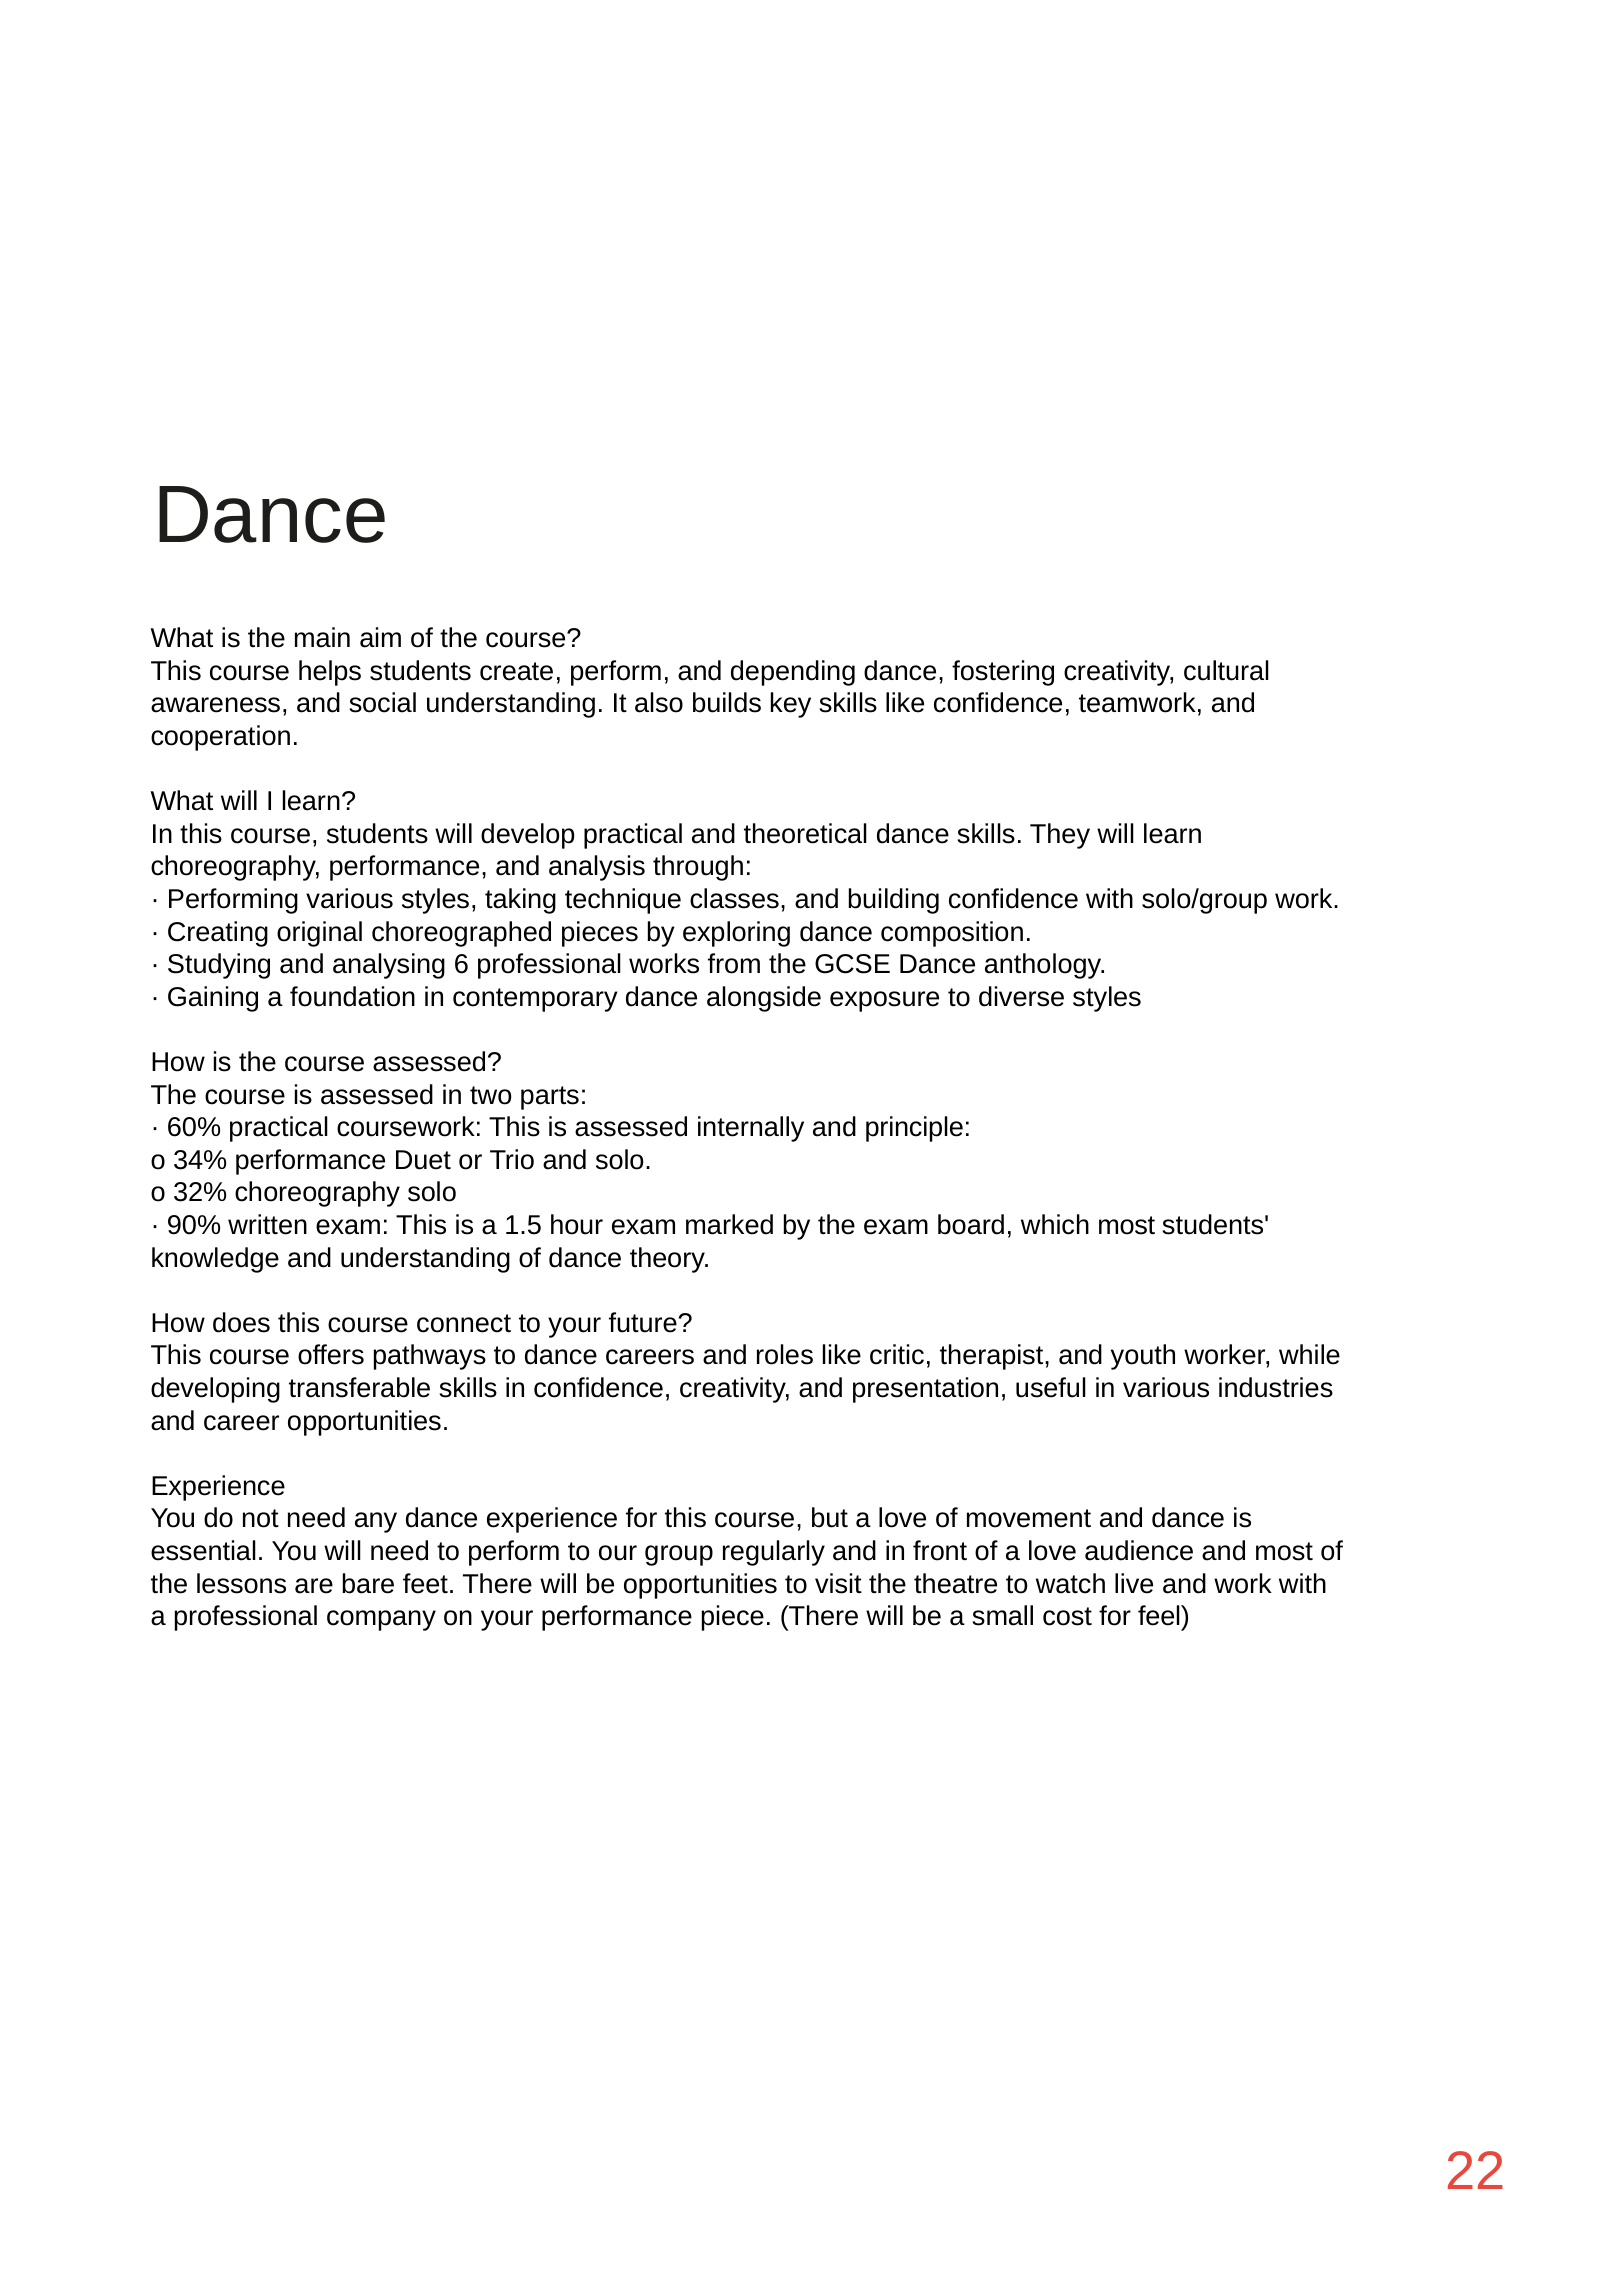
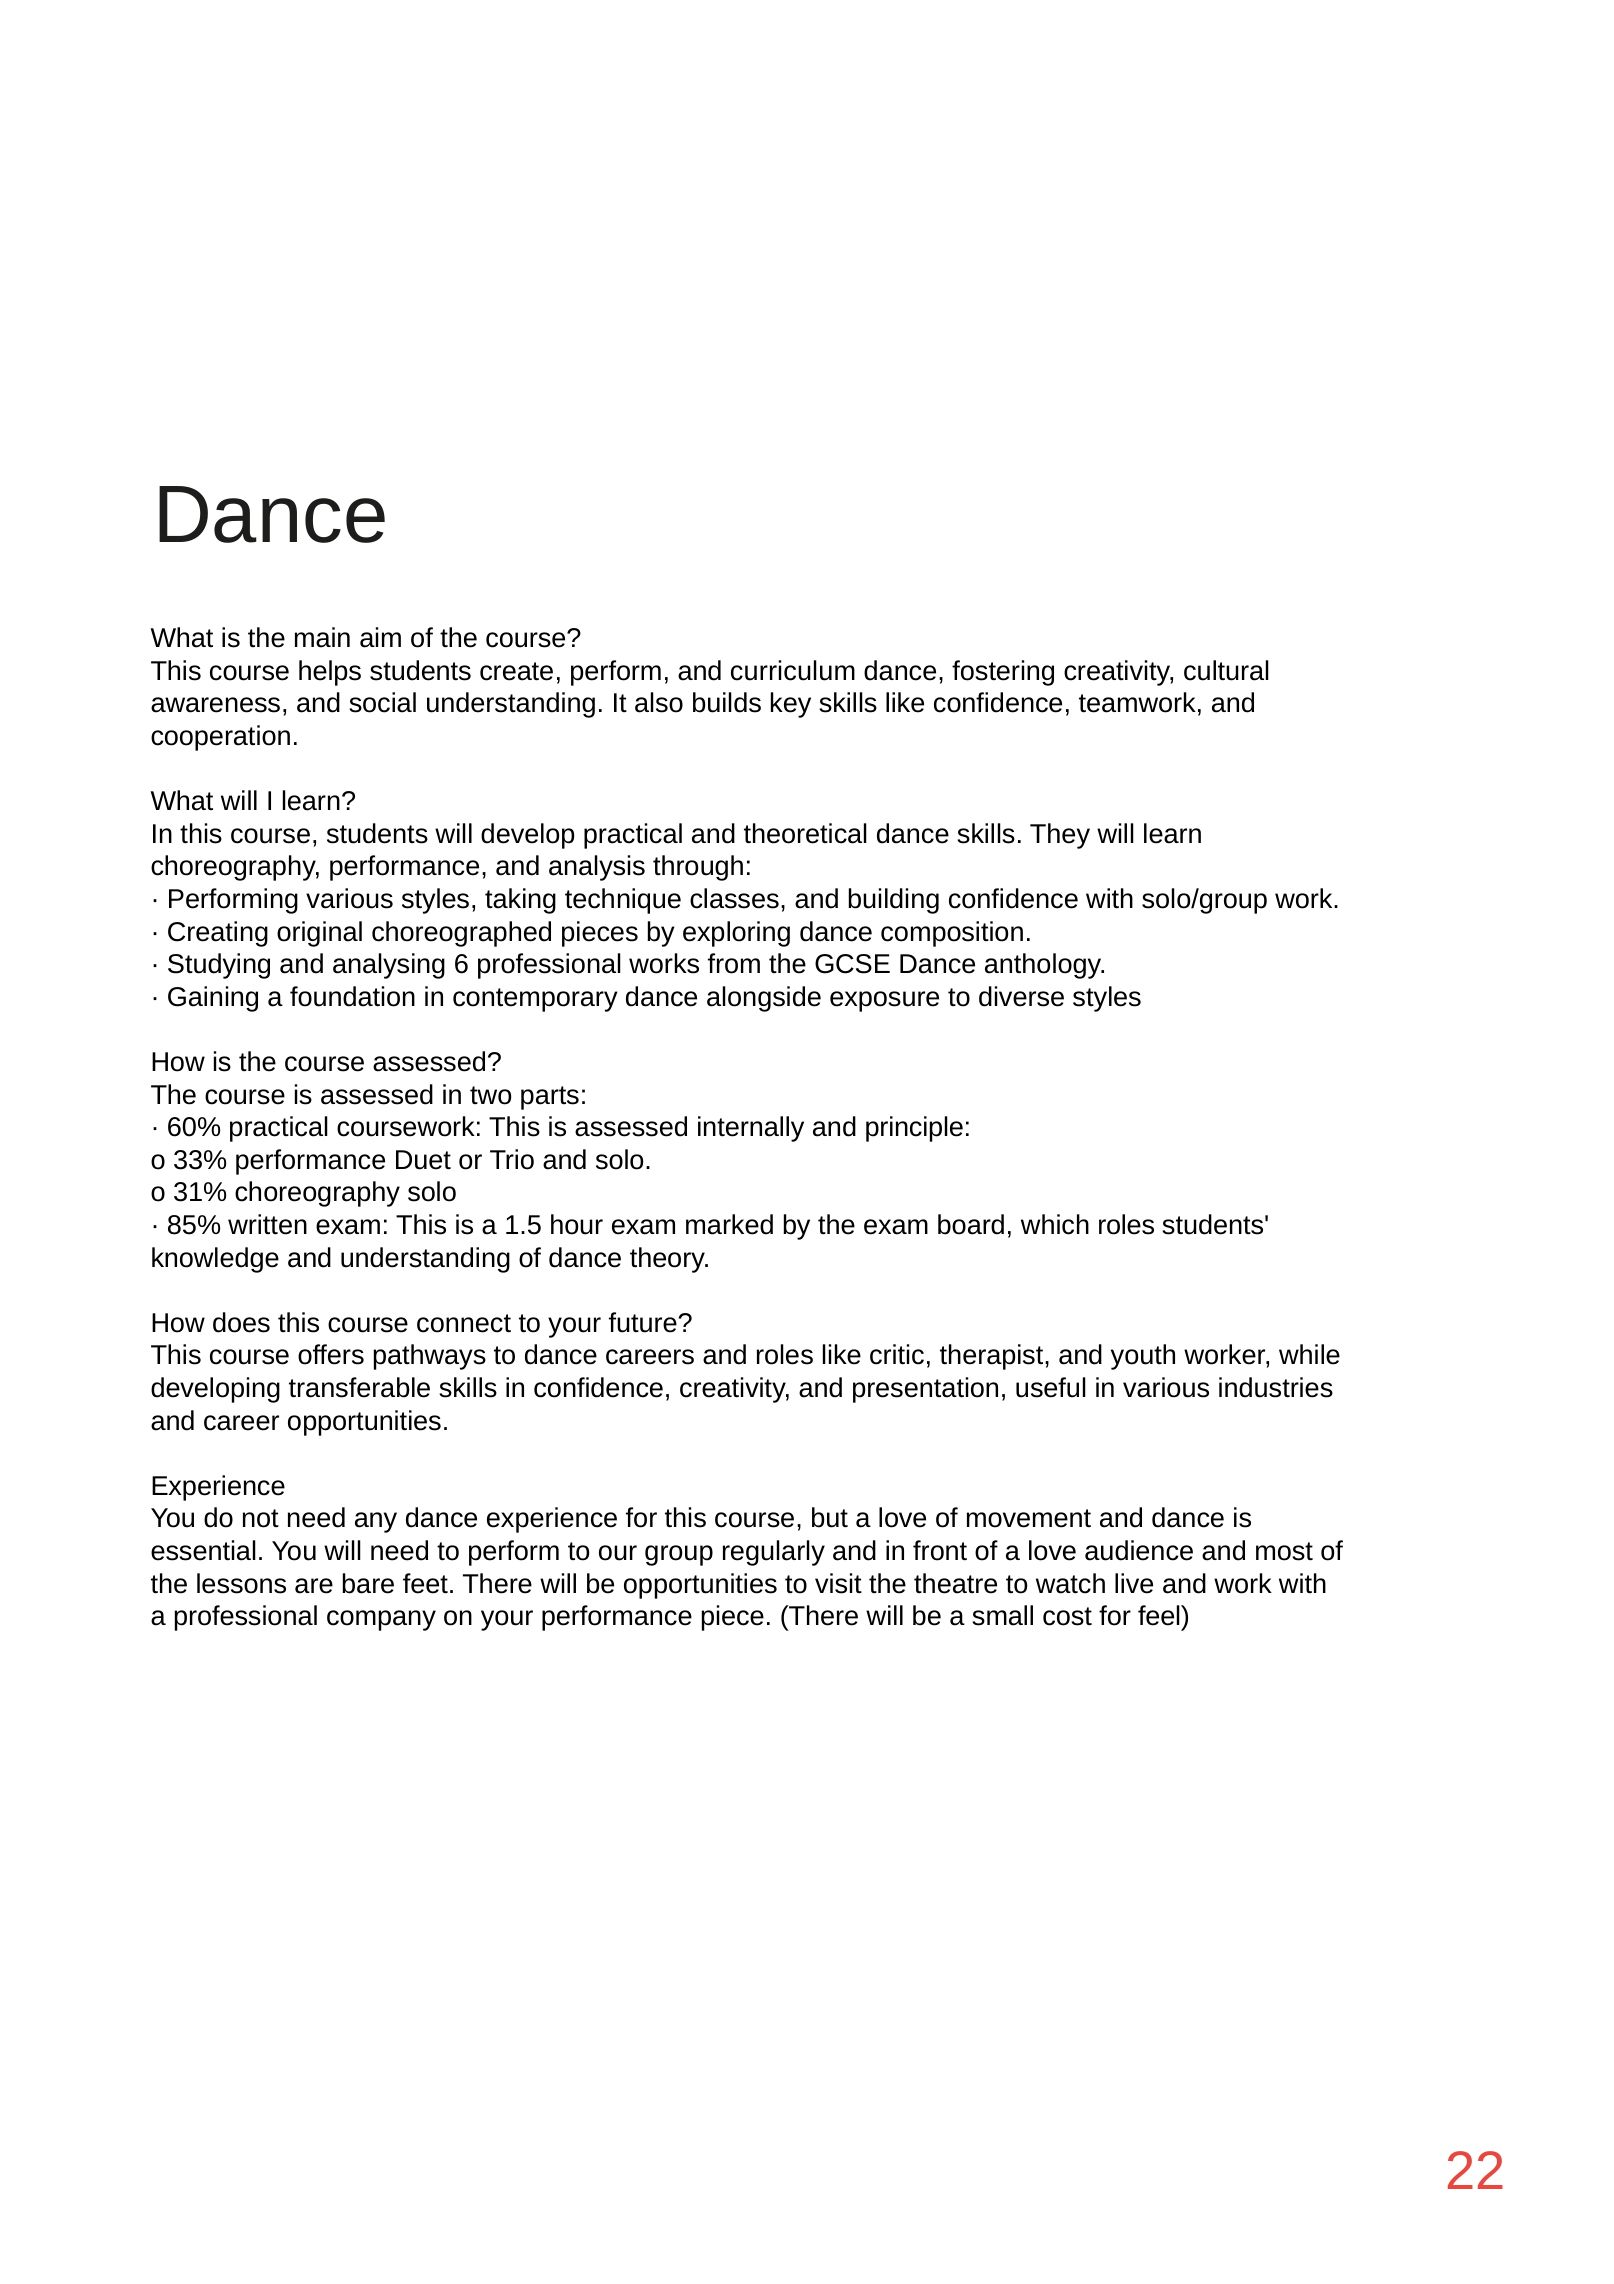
depending: depending -> curriculum (793, 671)
34%: 34% -> 33% (200, 1160)
32%: 32% -> 31% (200, 1193)
90%: 90% -> 85% (194, 1226)
which most: most -> roles (1126, 1226)
